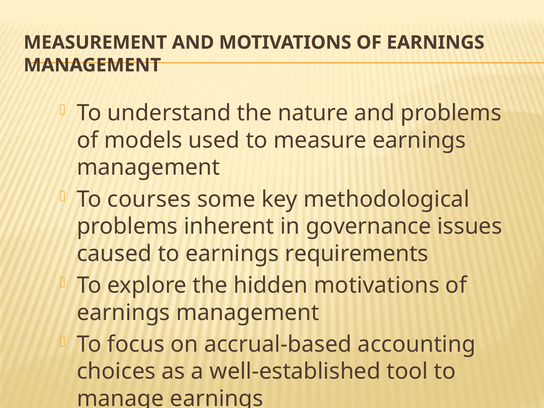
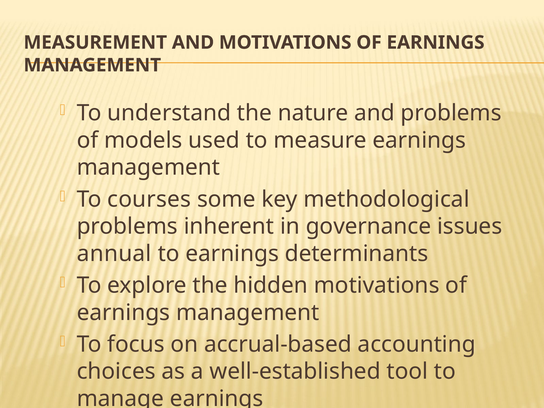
caused: caused -> annual (114, 254)
requirements: requirements -> determinants (357, 254)
